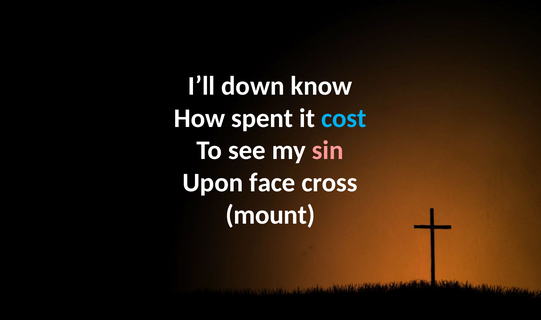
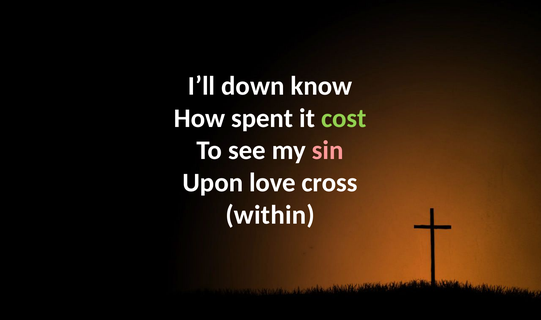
cost colour: light blue -> light green (344, 118)
face: face -> love (272, 183)
mount: mount -> within (270, 215)
